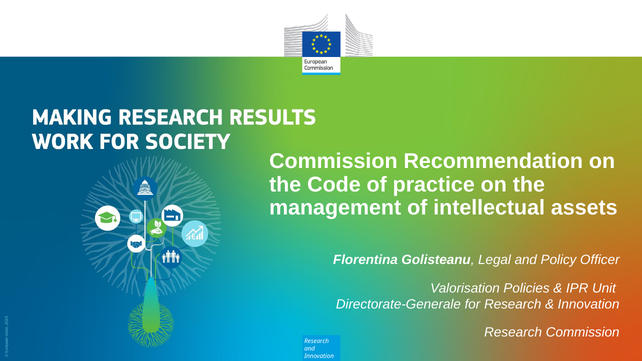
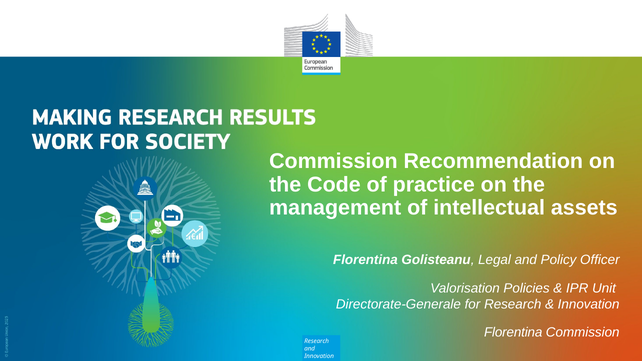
Research: Research -> Florentina (513, 332)
